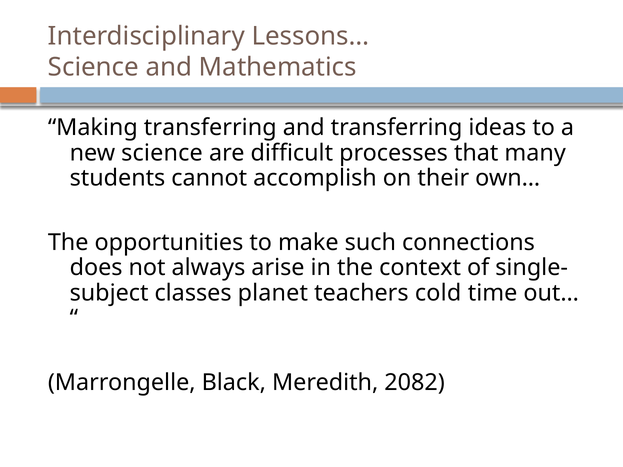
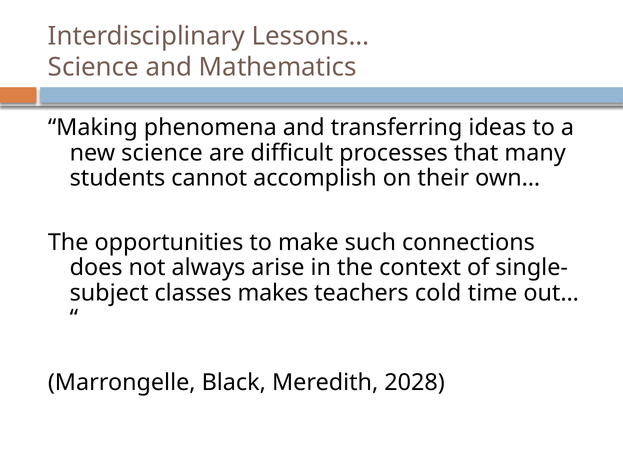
Making transferring: transferring -> phenomena (210, 128)
planet: planet -> makes (273, 293)
2082: 2082 -> 2028 (415, 382)
